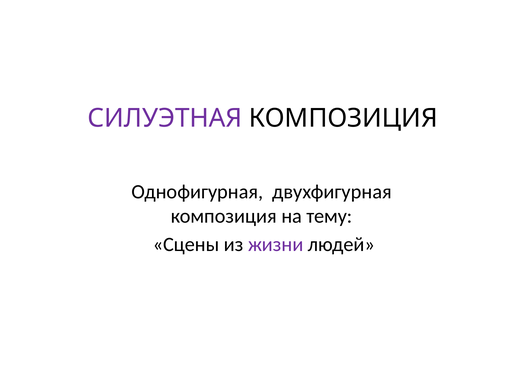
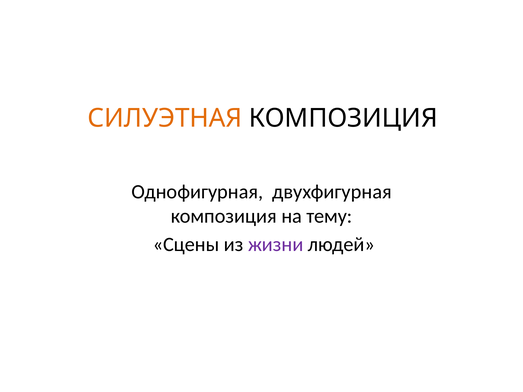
СИЛУЭТНАЯ colour: purple -> orange (165, 118)
